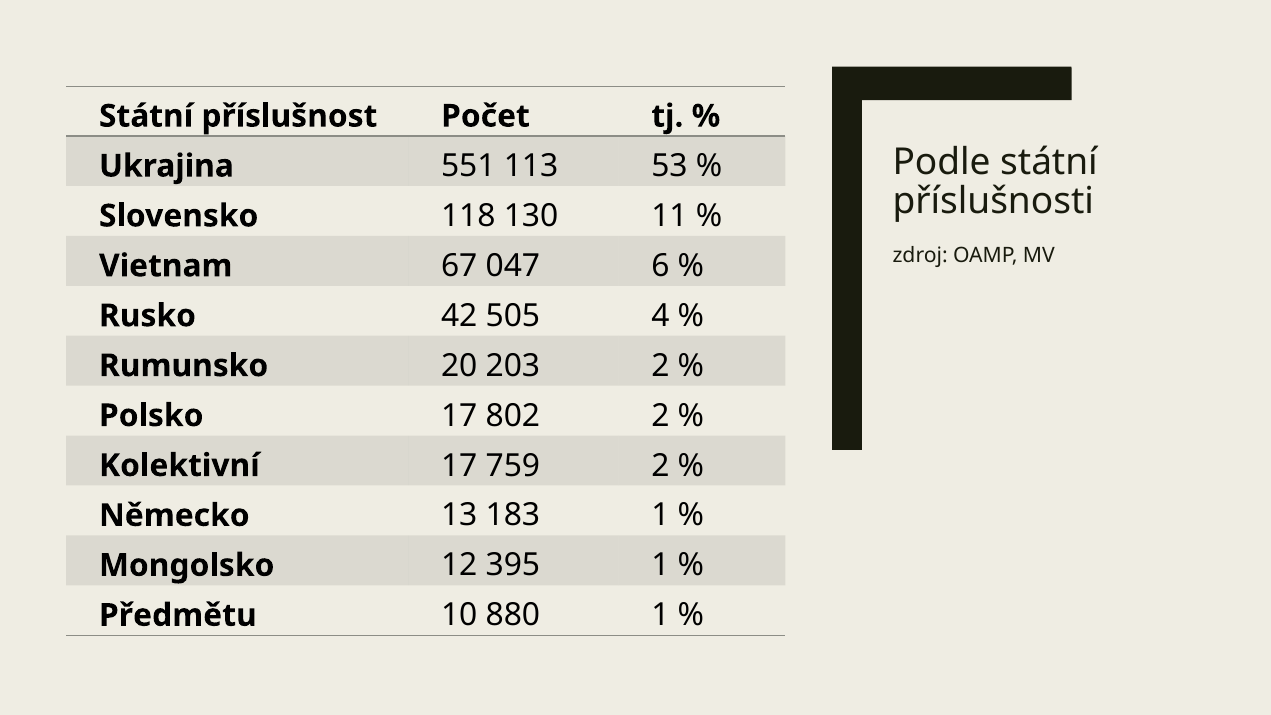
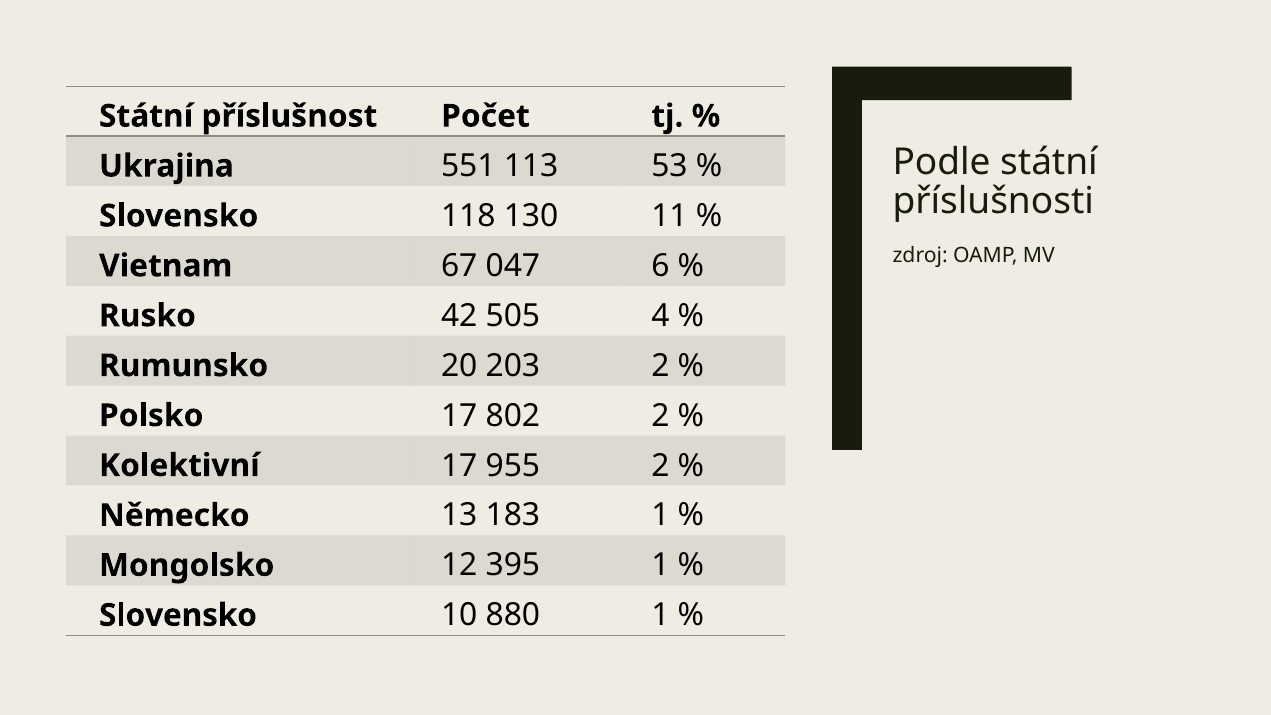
759: 759 -> 955 (513, 466)
Předmětu: Předmětu -> Slovensko (178, 615)
